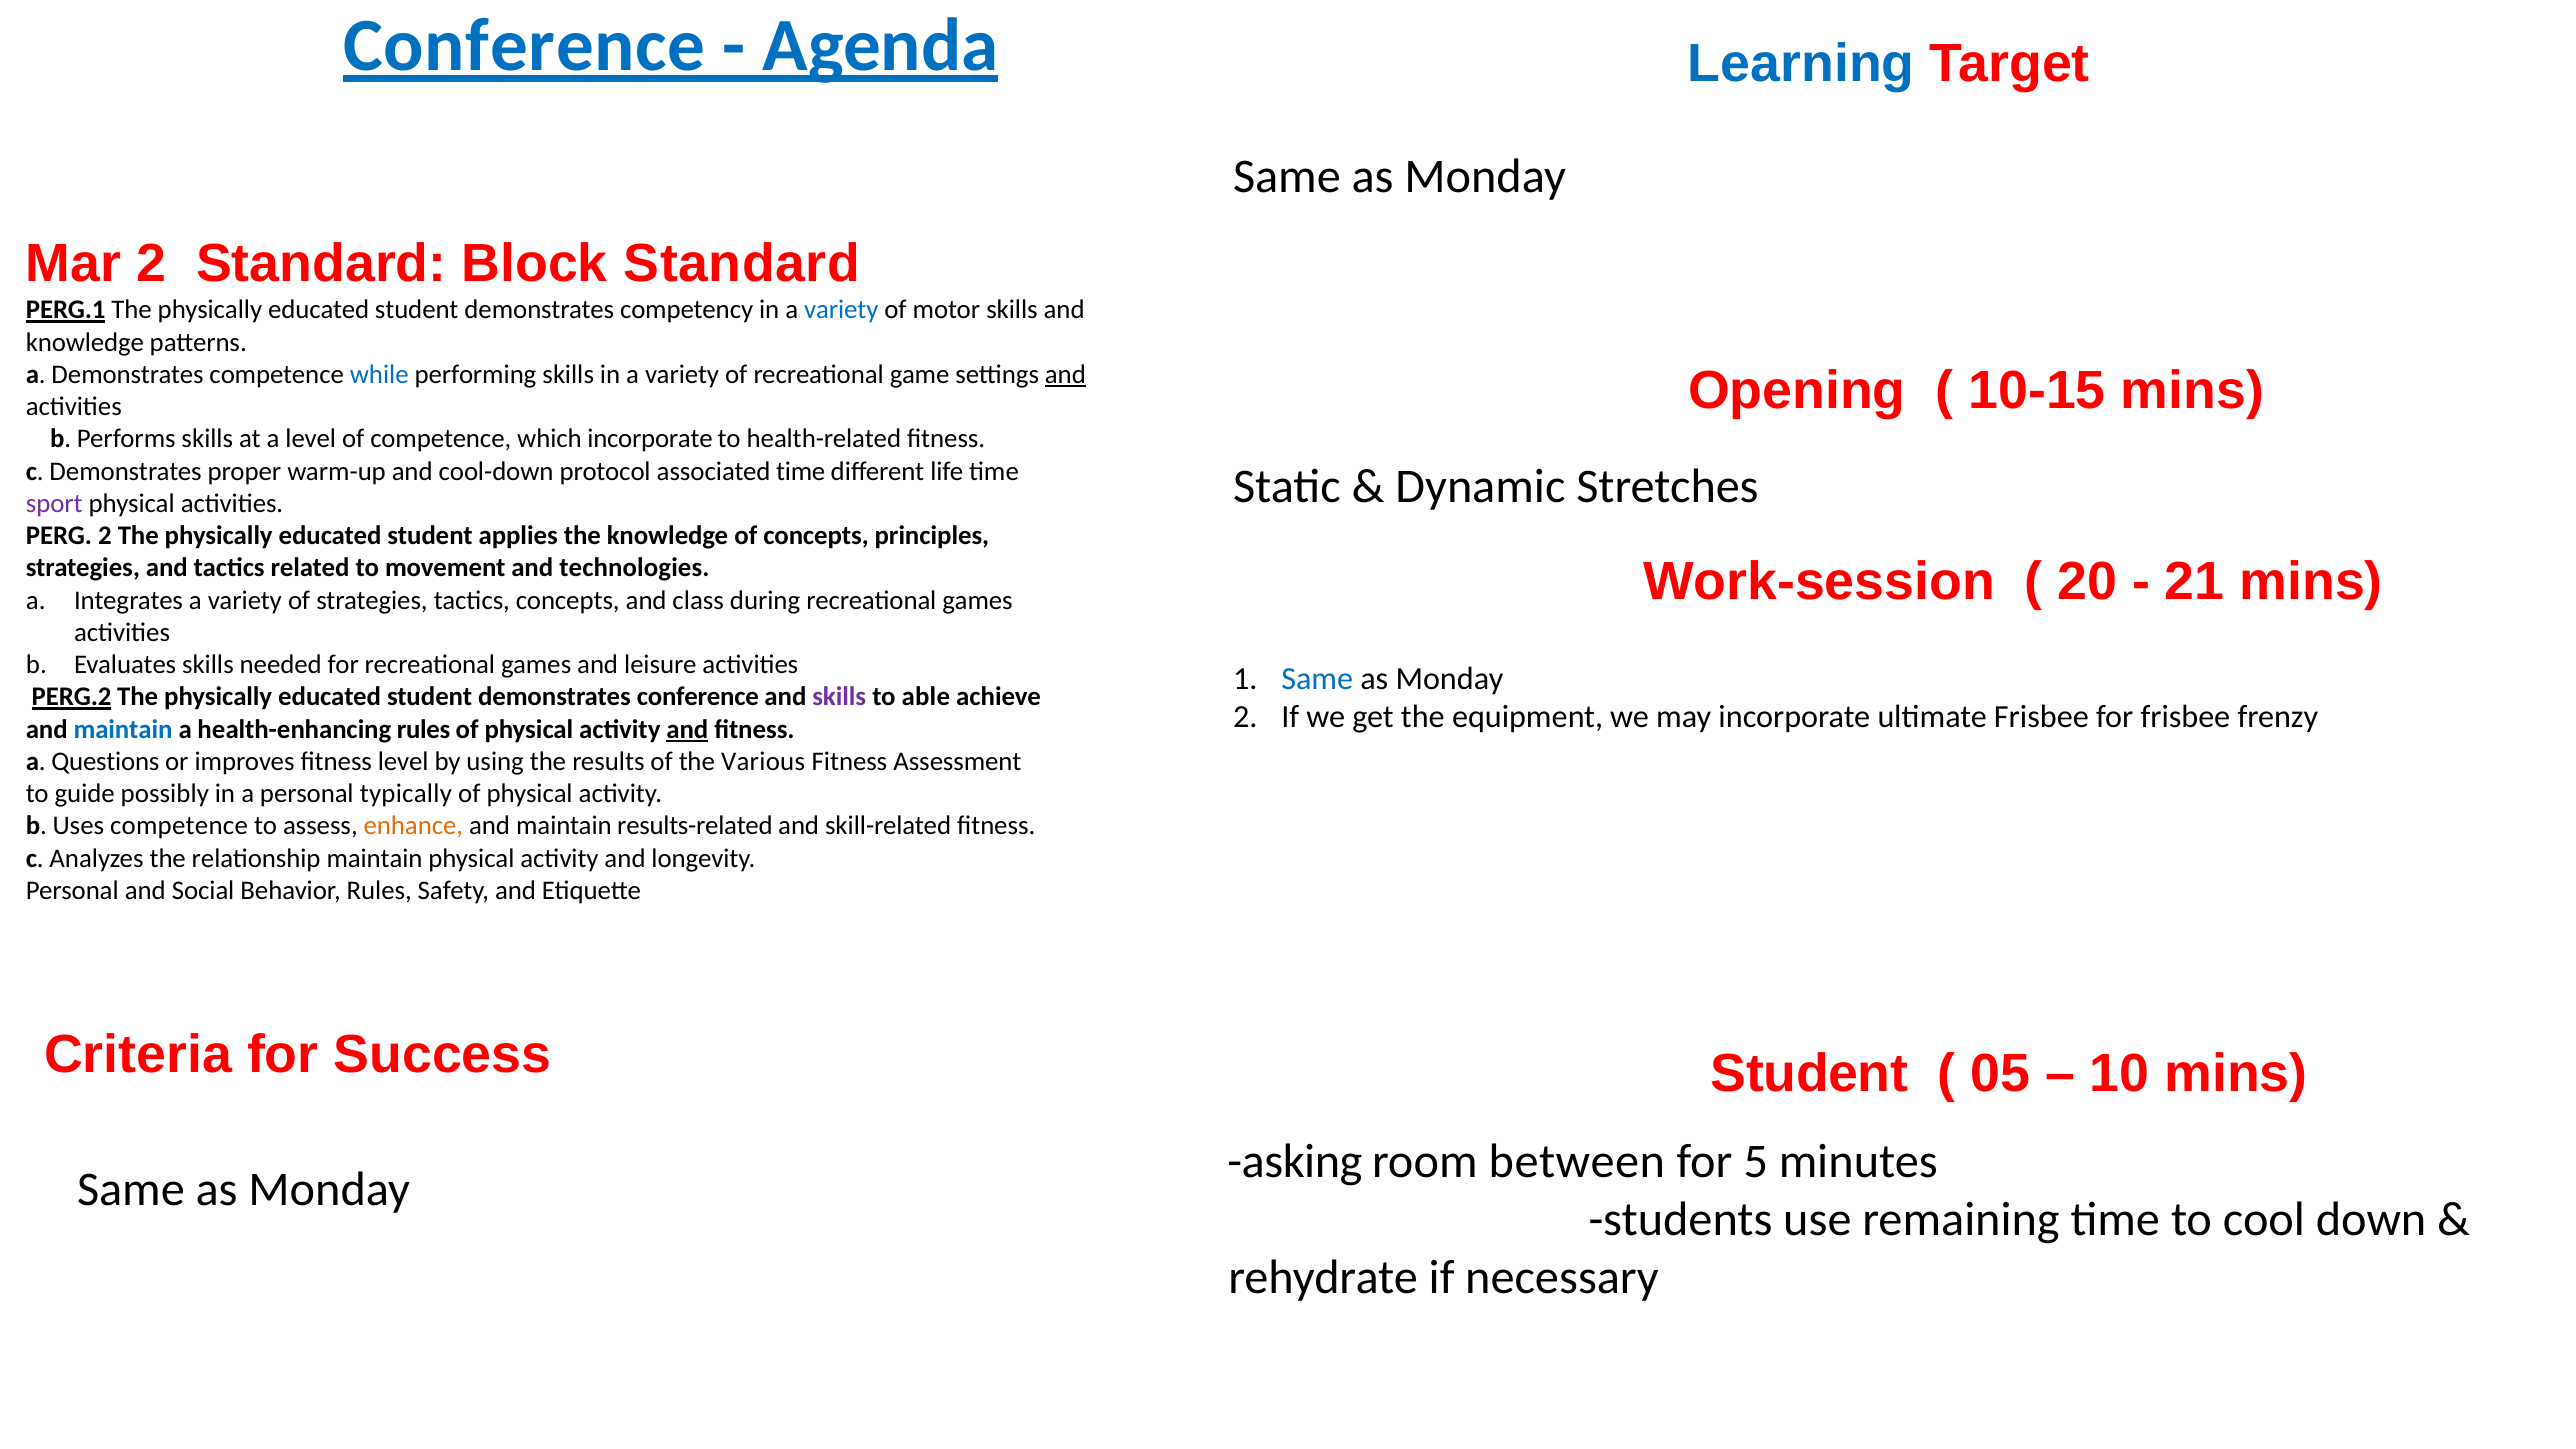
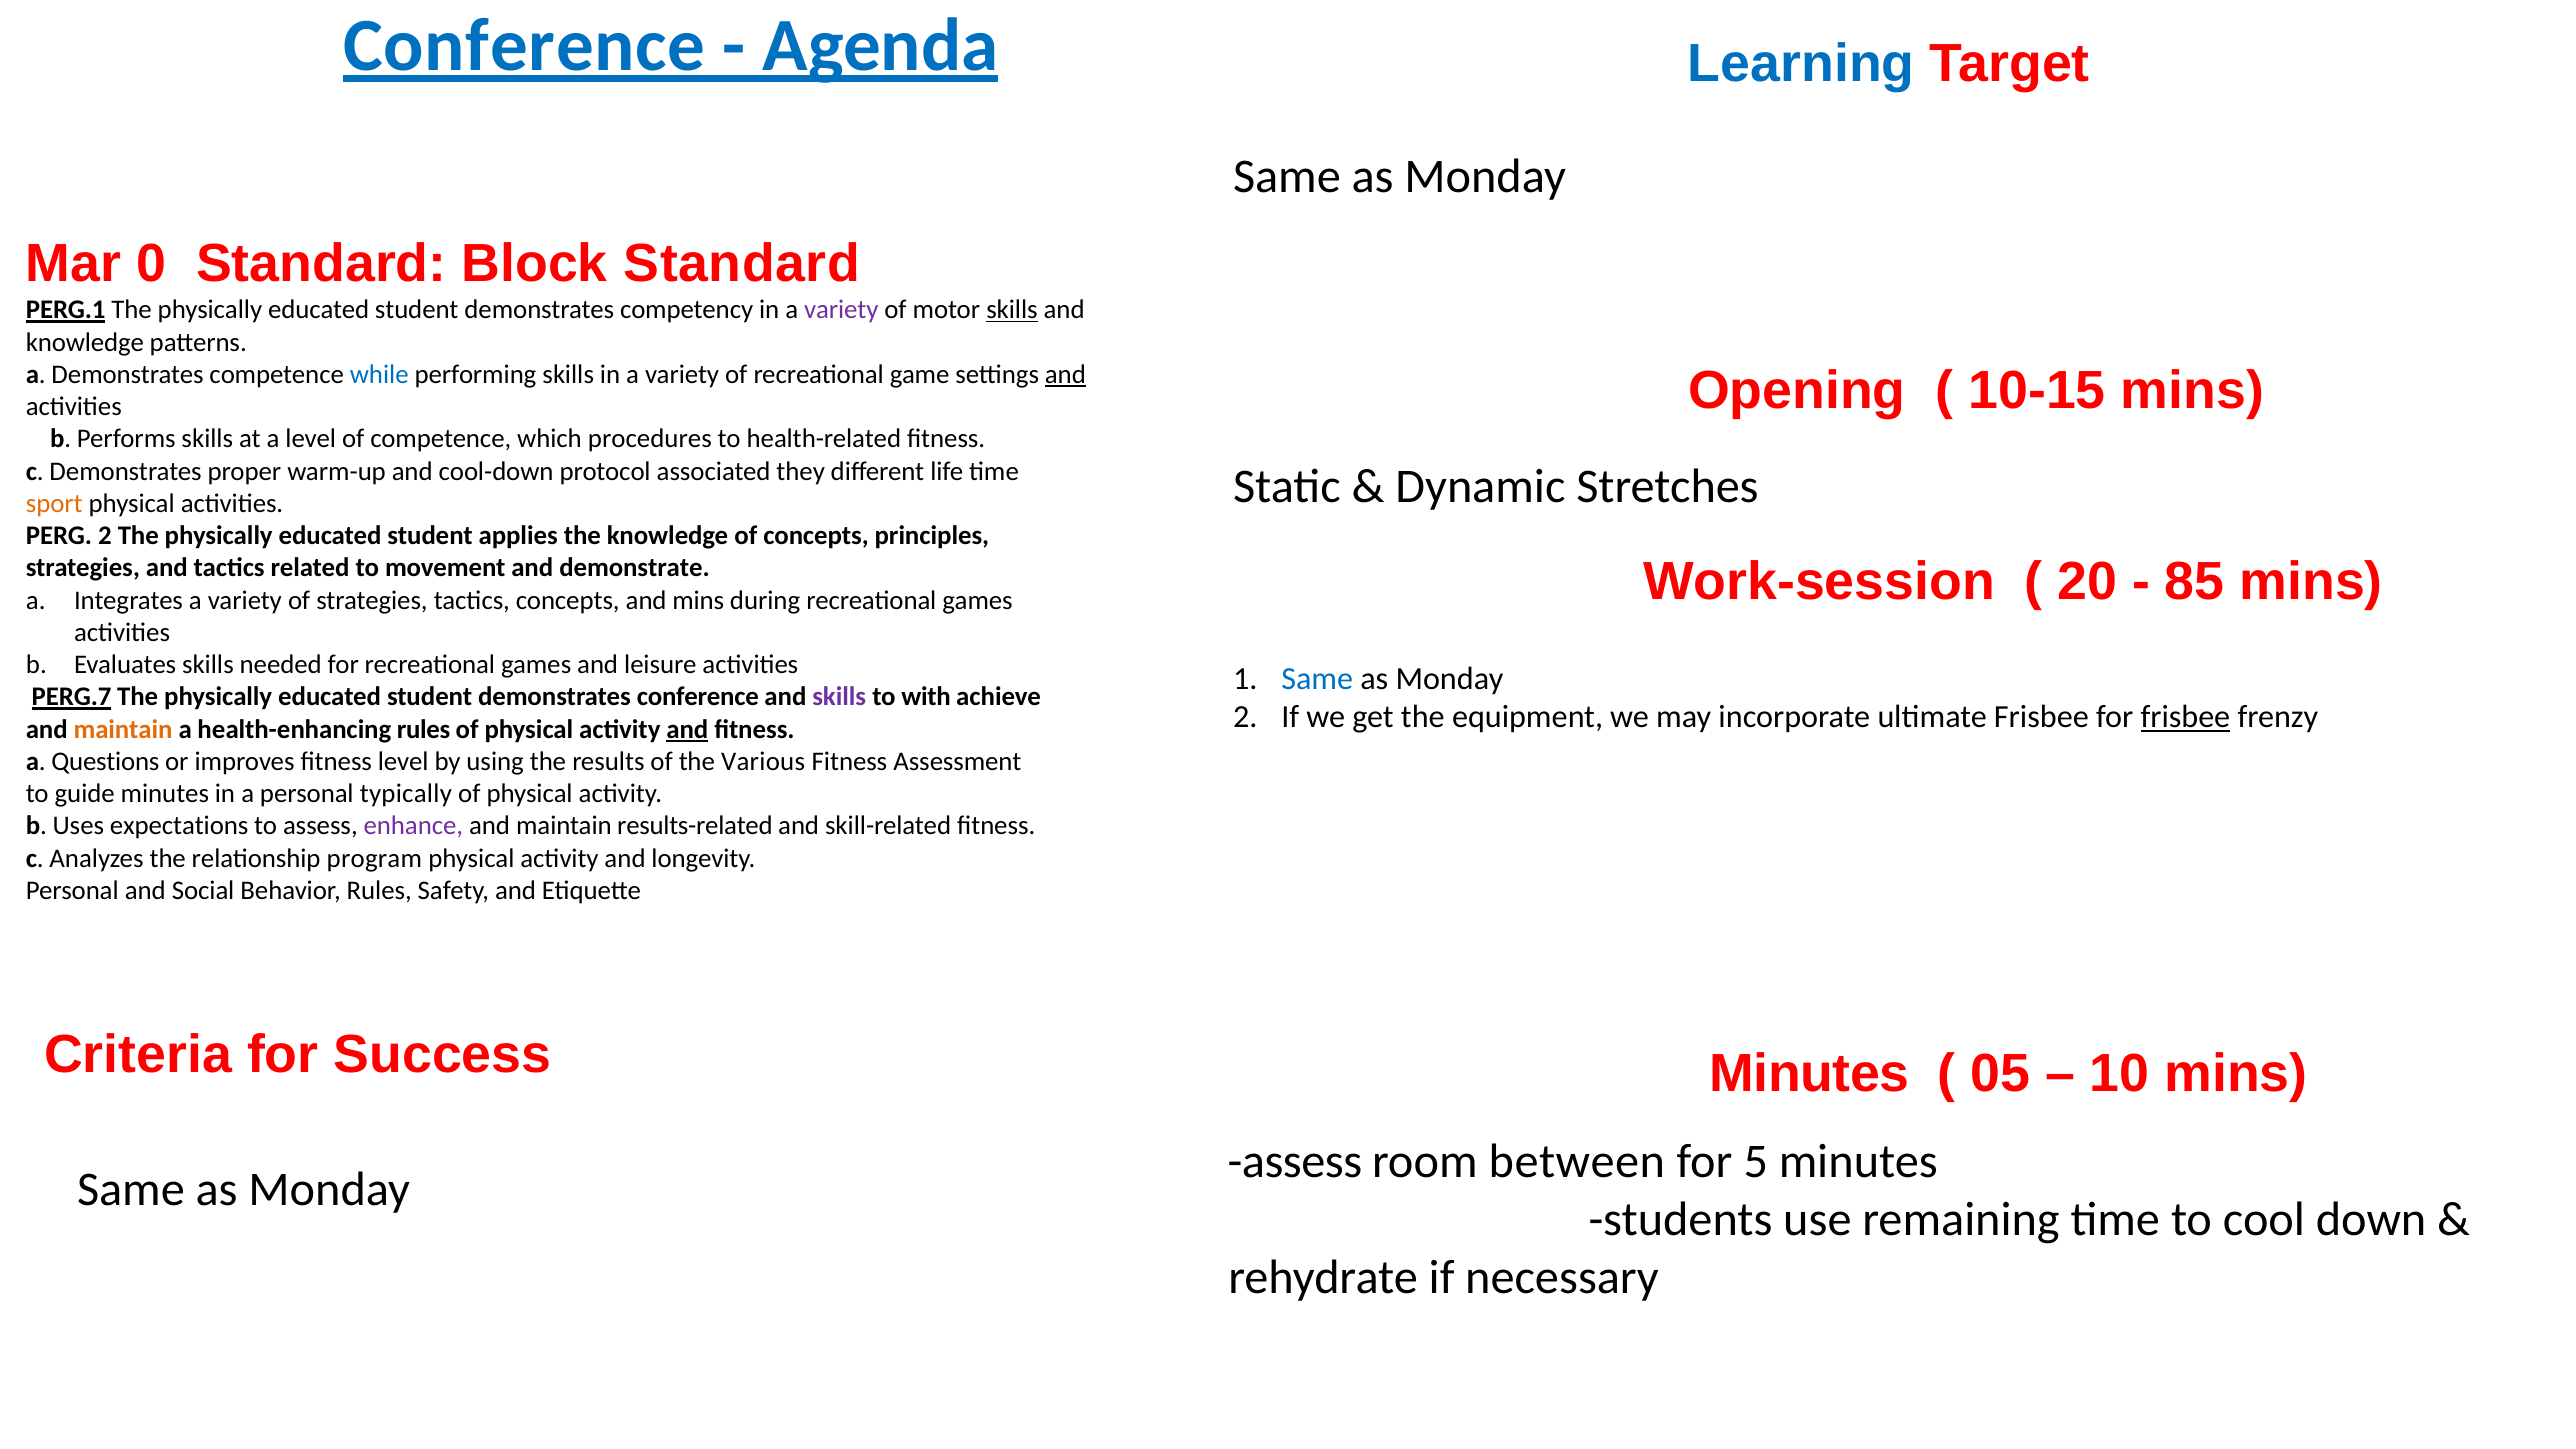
Mar 2: 2 -> 0 (151, 263)
variety colour: blue -> purple (841, 310)
skills underline: none -> present (1012, 310)
which incorporate: incorporate -> procedures (650, 439)
associated time: time -> they (801, 471)
sport colour: purple -> orange (54, 503)
21: 21 -> 85 (2195, 581)
technologies: technologies -> demonstrate (635, 568)
and class: class -> mins (698, 600)
PERG.2: PERG.2 -> PERG.7 (72, 697)
able: able -> with (926, 697)
frisbee underline: none -> present (2185, 717)
maintain colour: blue -> orange (123, 729)
guide possibly: possibly -> minutes (165, 794)
Uses competence: competence -> expectations (179, 826)
enhance colour: orange -> purple (413, 826)
relationship maintain: maintain -> program (374, 858)
Student: Student -> Minutes (1810, 1073)
asking: asking -> assess (1295, 1161)
